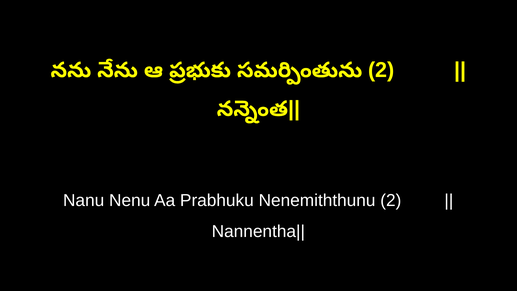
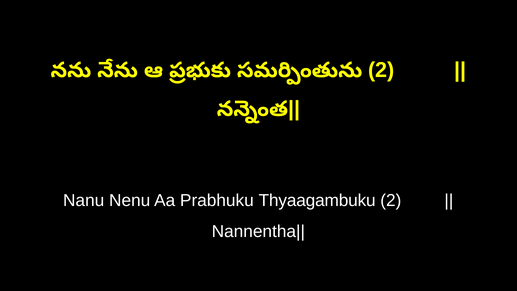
Nenemiththunu: Nenemiththunu -> Thyaagambuku (317, 200)
